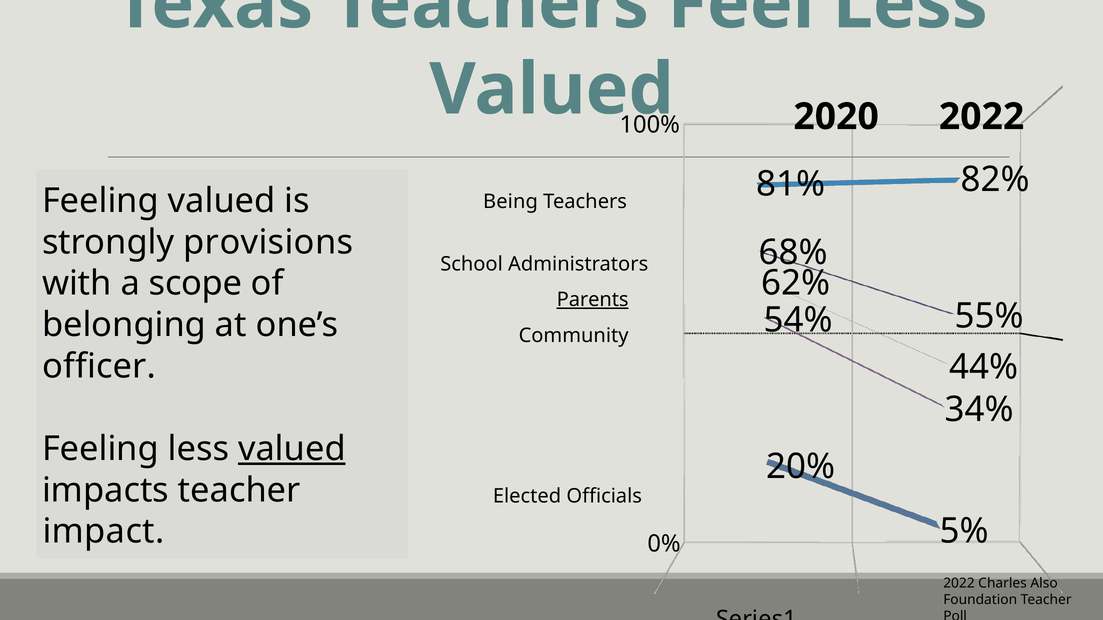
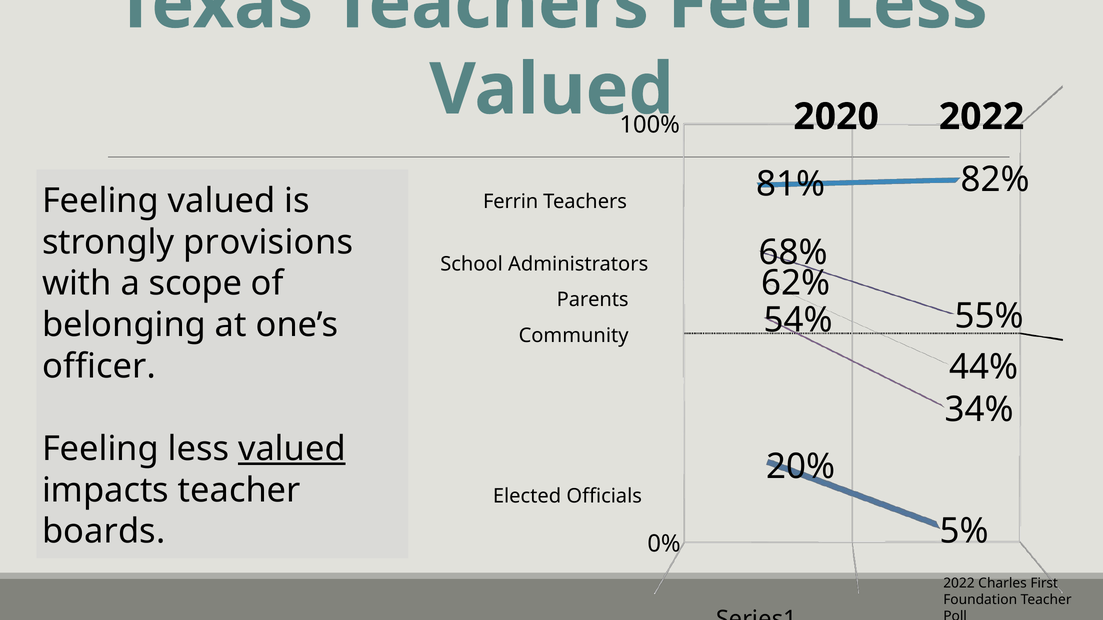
Being: Being -> Ferrin (511, 202)
Parents underline: present -> none (593, 300)
impact: impact -> boards (104, 532)
Also: Also -> First (1044, 584)
